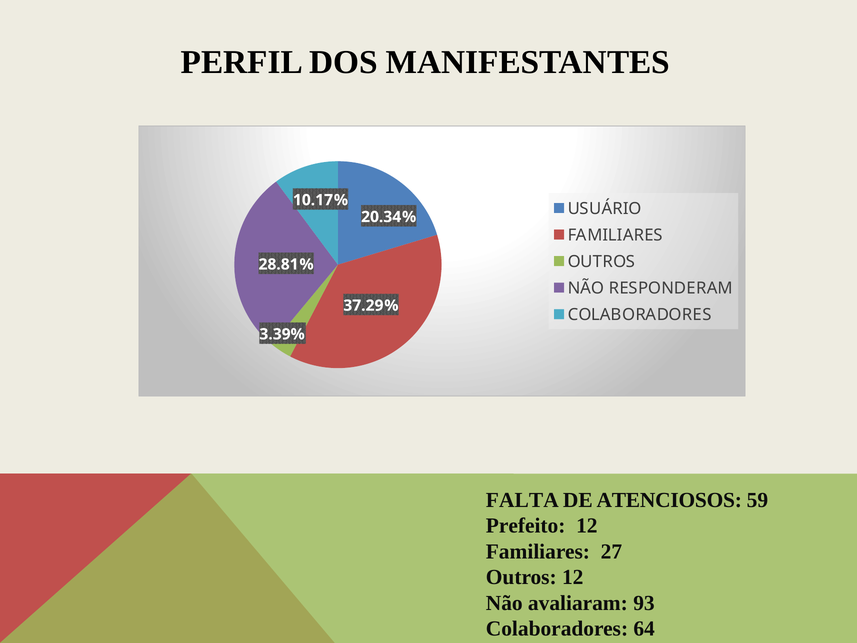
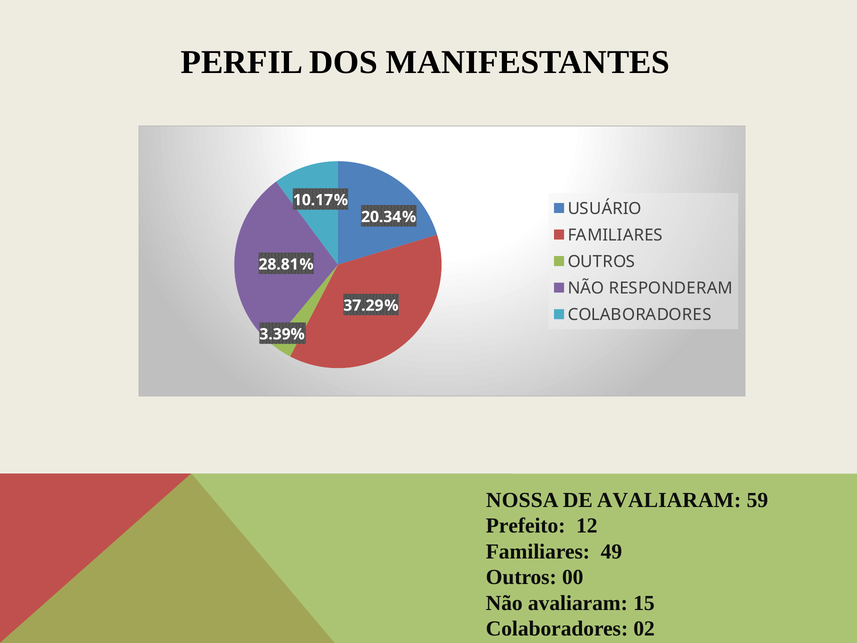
FALTA: FALTA -> NOSSA (522, 500)
DE ATENCIOSOS: ATENCIOSOS -> AVALIARAM (669, 500)
27: 27 -> 49 (611, 551)
Outros 12: 12 -> 00 (573, 577)
93: 93 -> 15 (644, 603)
64: 64 -> 02 (644, 629)
